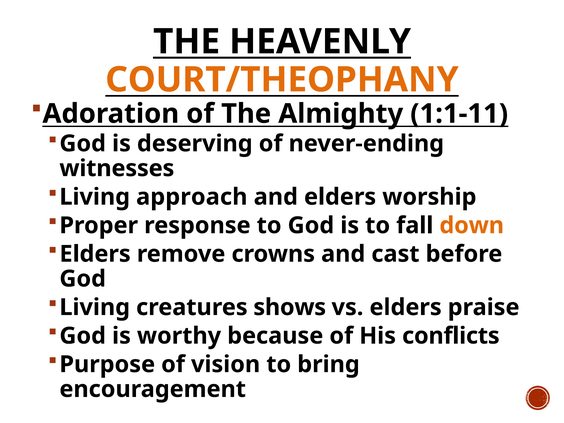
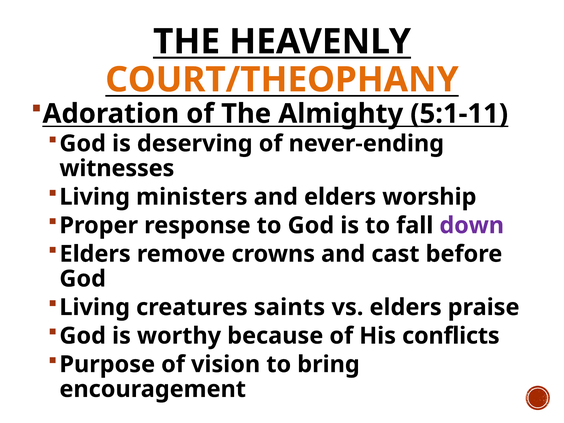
1:1-11: 1:1-11 -> 5:1-11 (459, 114)
approach: approach -> ministers (192, 197)
down colour: orange -> purple (472, 225)
shows: shows -> saints (289, 307)
